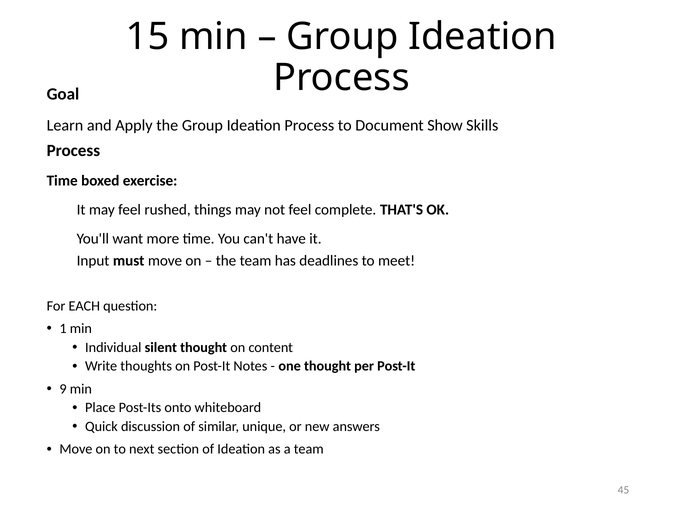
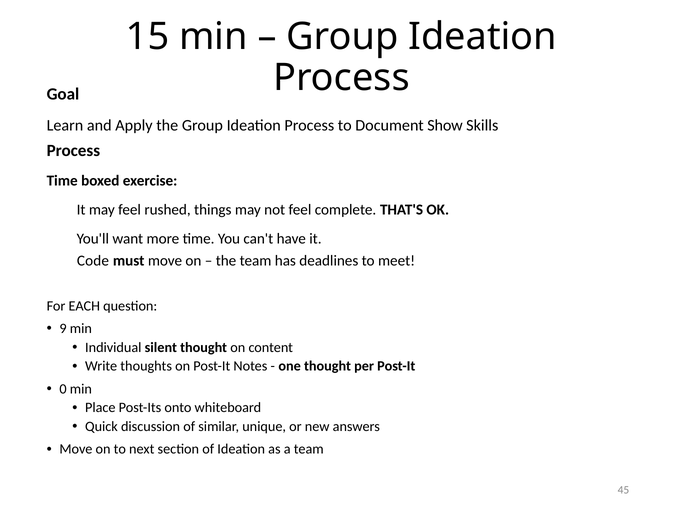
Input: Input -> Code (93, 260)
1: 1 -> 9 (63, 328)
9: 9 -> 0 (63, 388)
